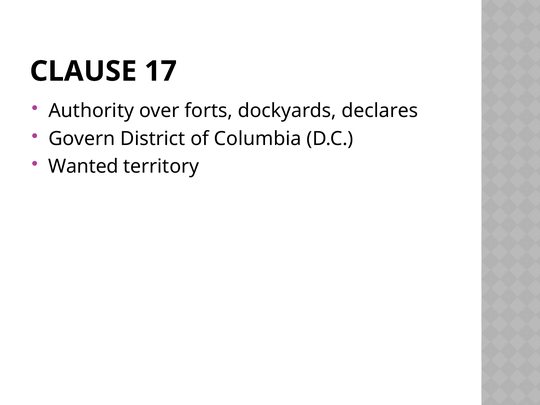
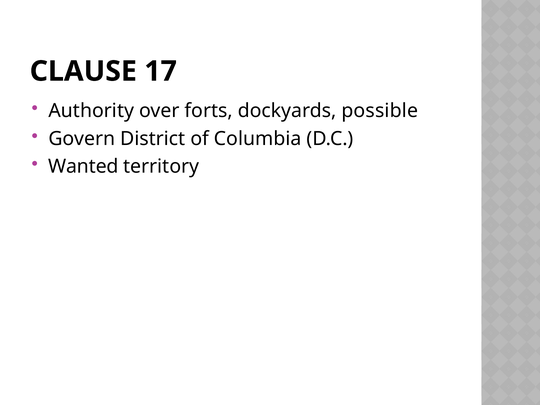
declares: declares -> possible (380, 111)
